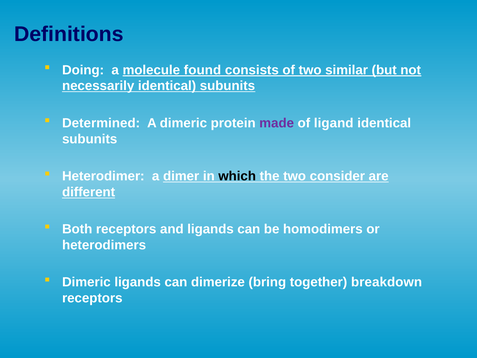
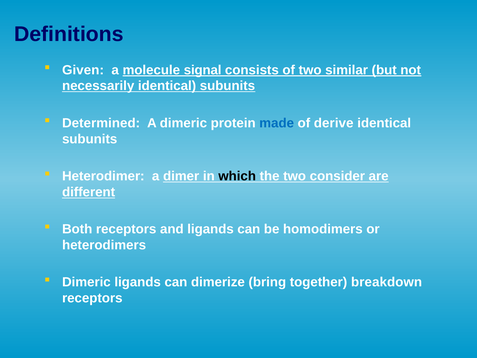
Doing: Doing -> Given (83, 70)
found: found -> signal (203, 70)
made colour: purple -> blue (277, 123)
ligand: ligand -> derive (334, 123)
